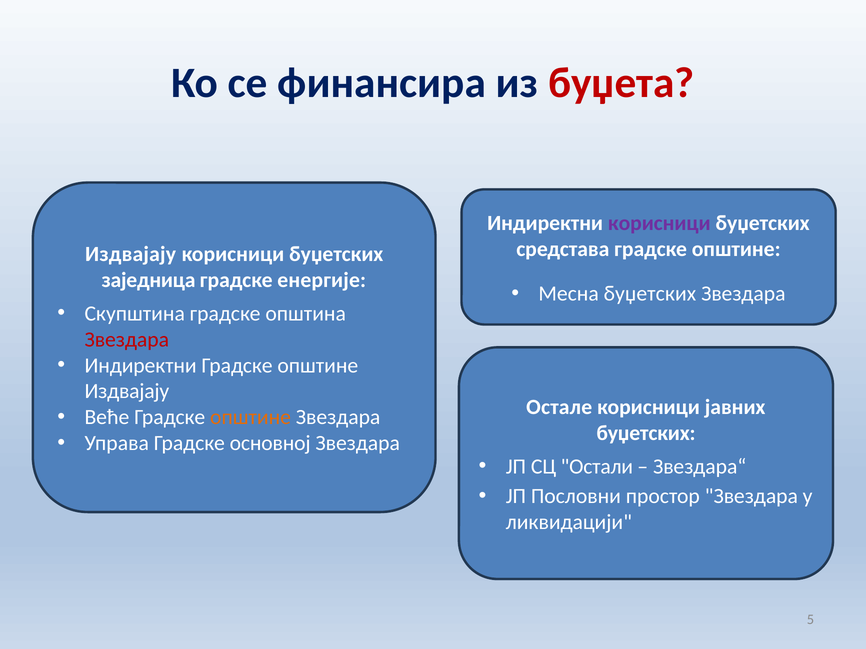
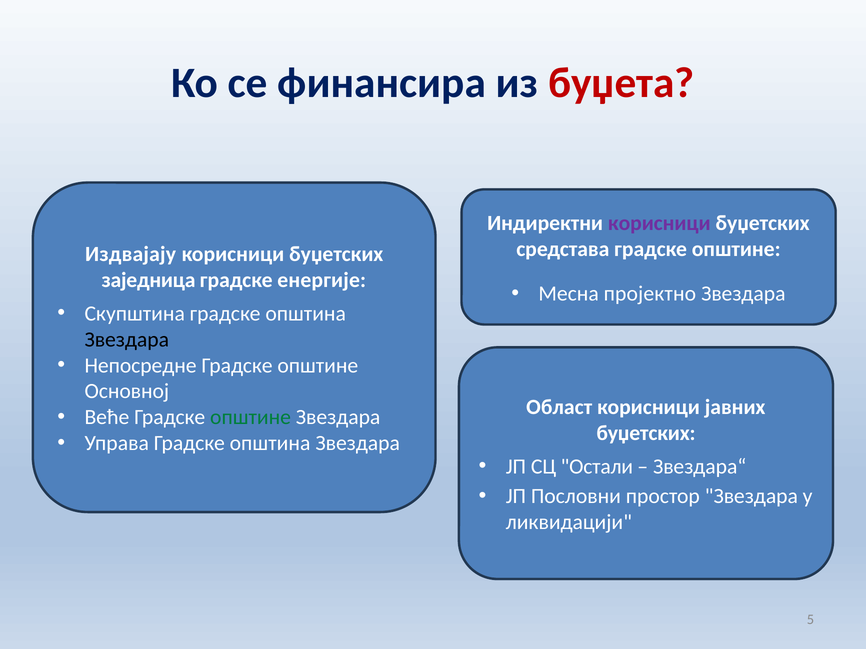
Месна буџетских: буџетских -> пројектно (650, 294)
Звездара colour: red -> black (127, 340)
Индиректни: Индиректни -> Непосредне (141, 366)
Издвајају: Издвајају -> Основној (127, 392)
Остале: Остале -> Област (559, 408)
општине colour: orange -> green (251, 418)
Управа Градске основној: основној -> општина (270, 444)
